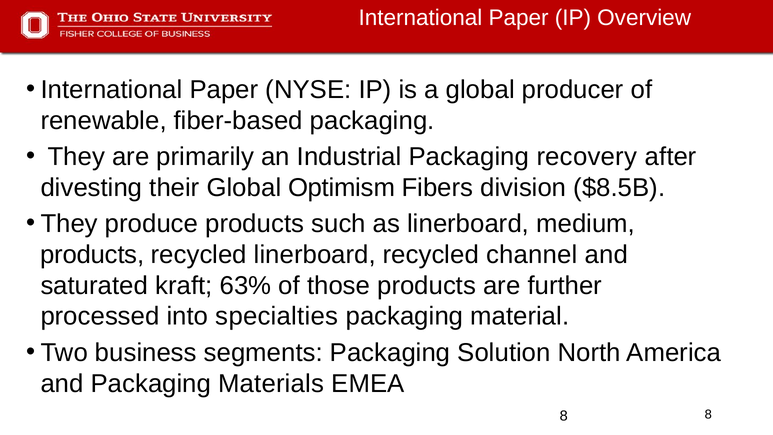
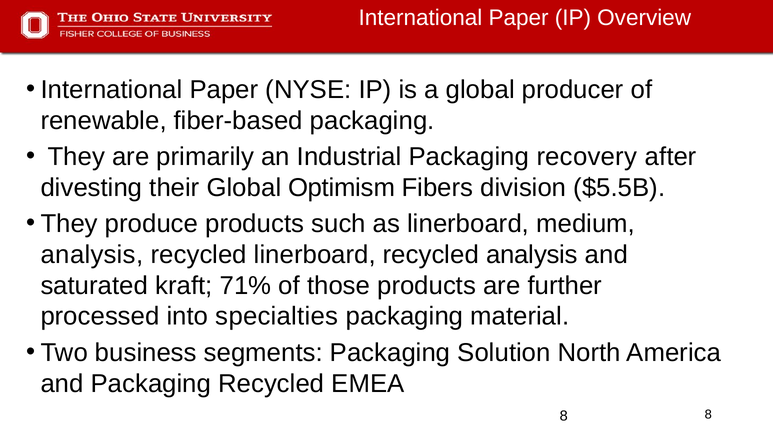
$8.5B: $8.5B -> $5.5B (619, 187)
products: products -> analysis (92, 254)
recycled channel: channel -> analysis (532, 254)
63%: 63% -> 71% (245, 285)
Packaging Materials: Materials -> Recycled (271, 383)
